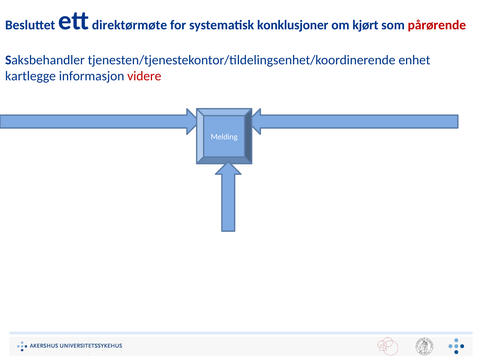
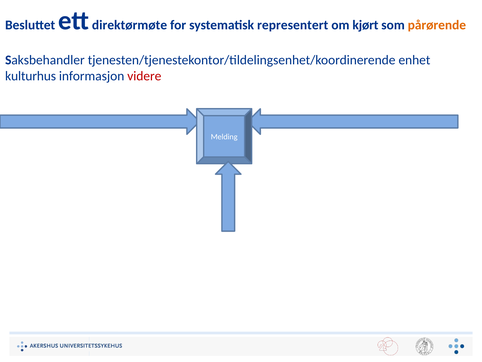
konklusjoner: konklusjoner -> representert (293, 25)
pårørende colour: red -> orange (437, 25)
kartlegge: kartlegge -> kulturhus (31, 76)
